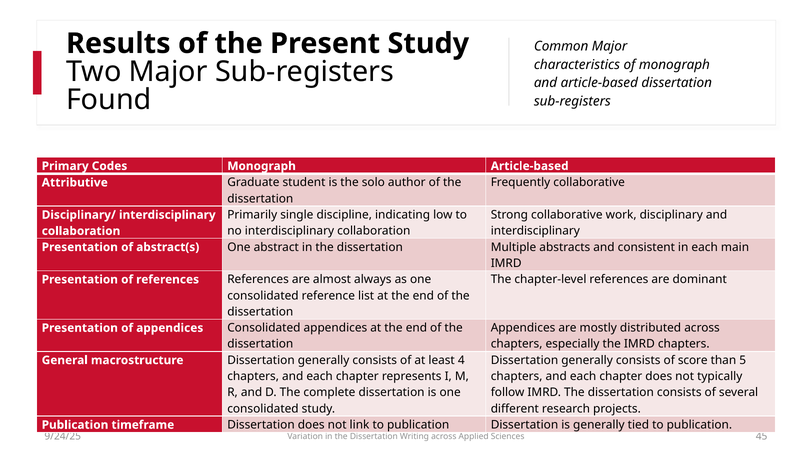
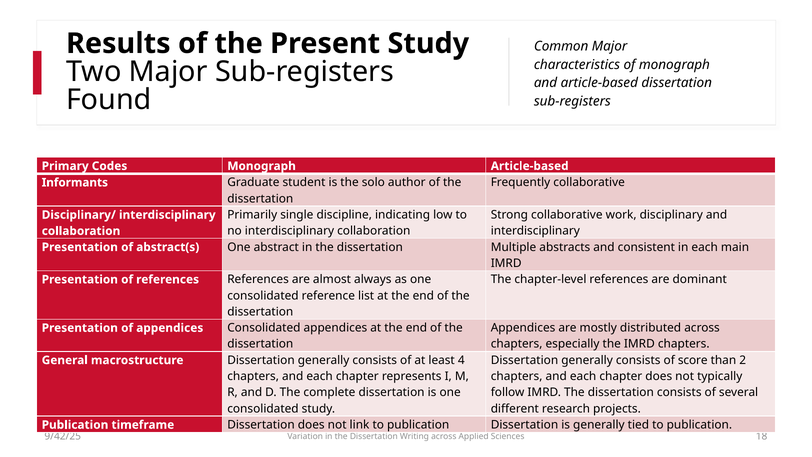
Attributive: Attributive -> Informants (75, 182)
5: 5 -> 2 (743, 360)
9/24/25: 9/24/25 -> 9/42/25 (63, 436)
45: 45 -> 18 (762, 436)
